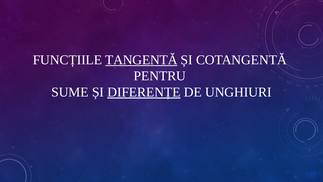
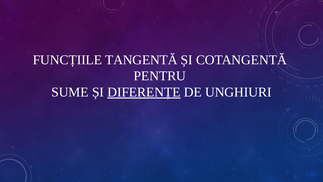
TANGENTĂ underline: present -> none (141, 60)
